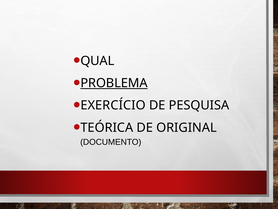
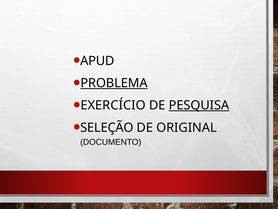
QUAL: QUAL -> APUD (97, 61)
PESQUISA underline: none -> present (199, 105)
TEÓRICA: TEÓRICA -> SELEÇÃO (107, 127)
